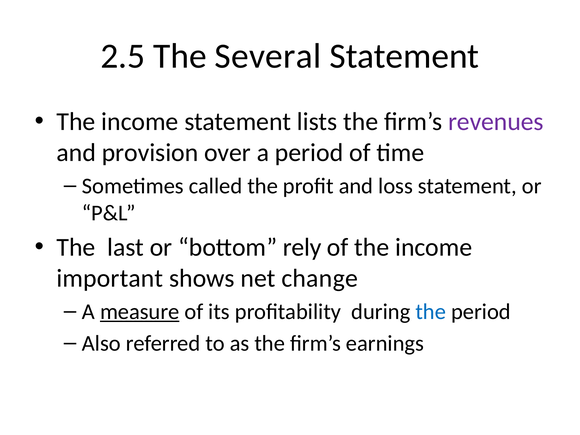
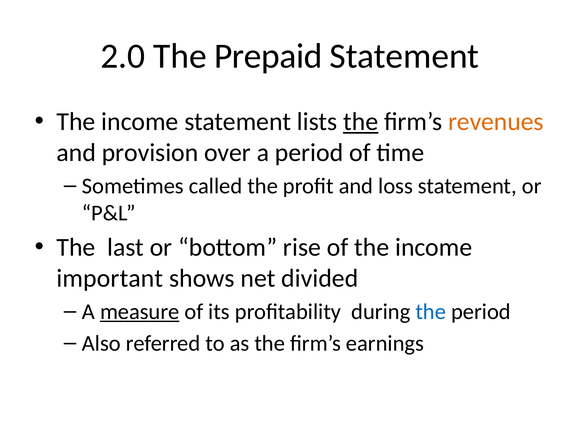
2.5: 2.5 -> 2.0 (123, 56)
Several: Several -> Prepaid (268, 56)
the underline: none -> present (361, 122)
revenues colour: purple -> orange (496, 122)
rely: rely -> rise (302, 247)
change: change -> divided (320, 278)
